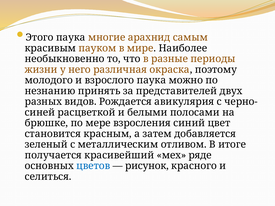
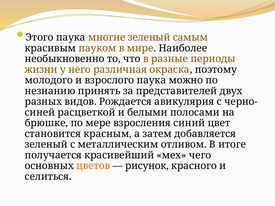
многие арахнид: арахнид -> зеленый (149, 37)
ряде: ряде -> чего (200, 155)
цветов colour: blue -> orange (93, 166)
